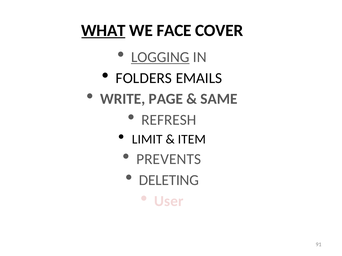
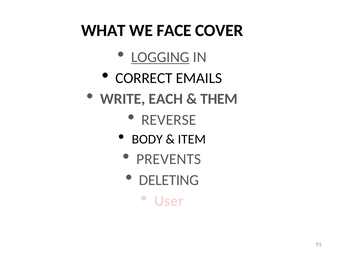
WHAT underline: present -> none (103, 30)
FOLDERS: FOLDERS -> CORRECT (144, 78)
PAGE: PAGE -> EACH (166, 99)
SAME: SAME -> THEM (219, 99)
REFRESH: REFRESH -> REVERSE (169, 120)
LIMIT: LIMIT -> BODY (147, 139)
